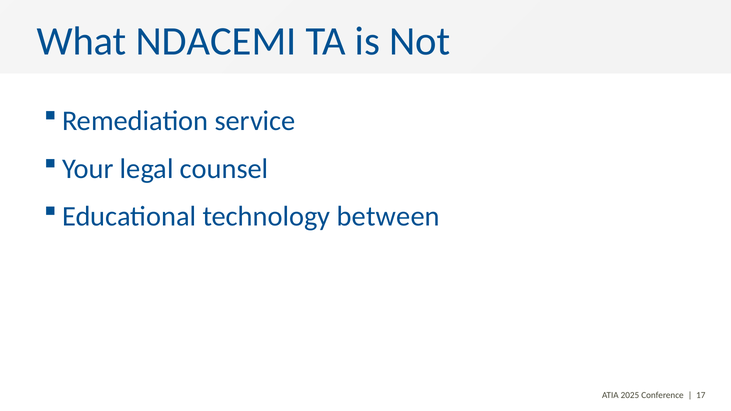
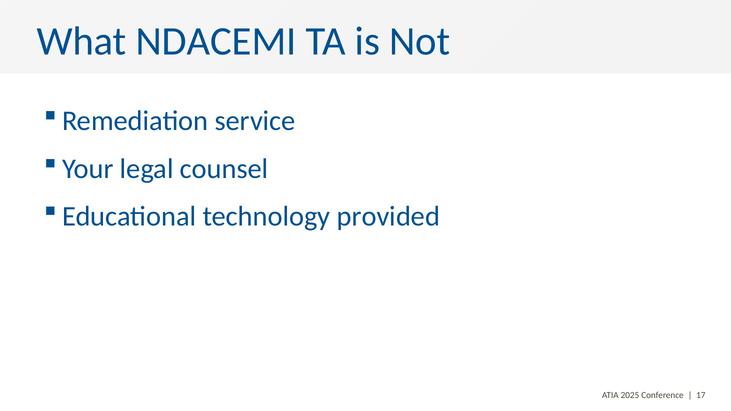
between: between -> provided (388, 217)
